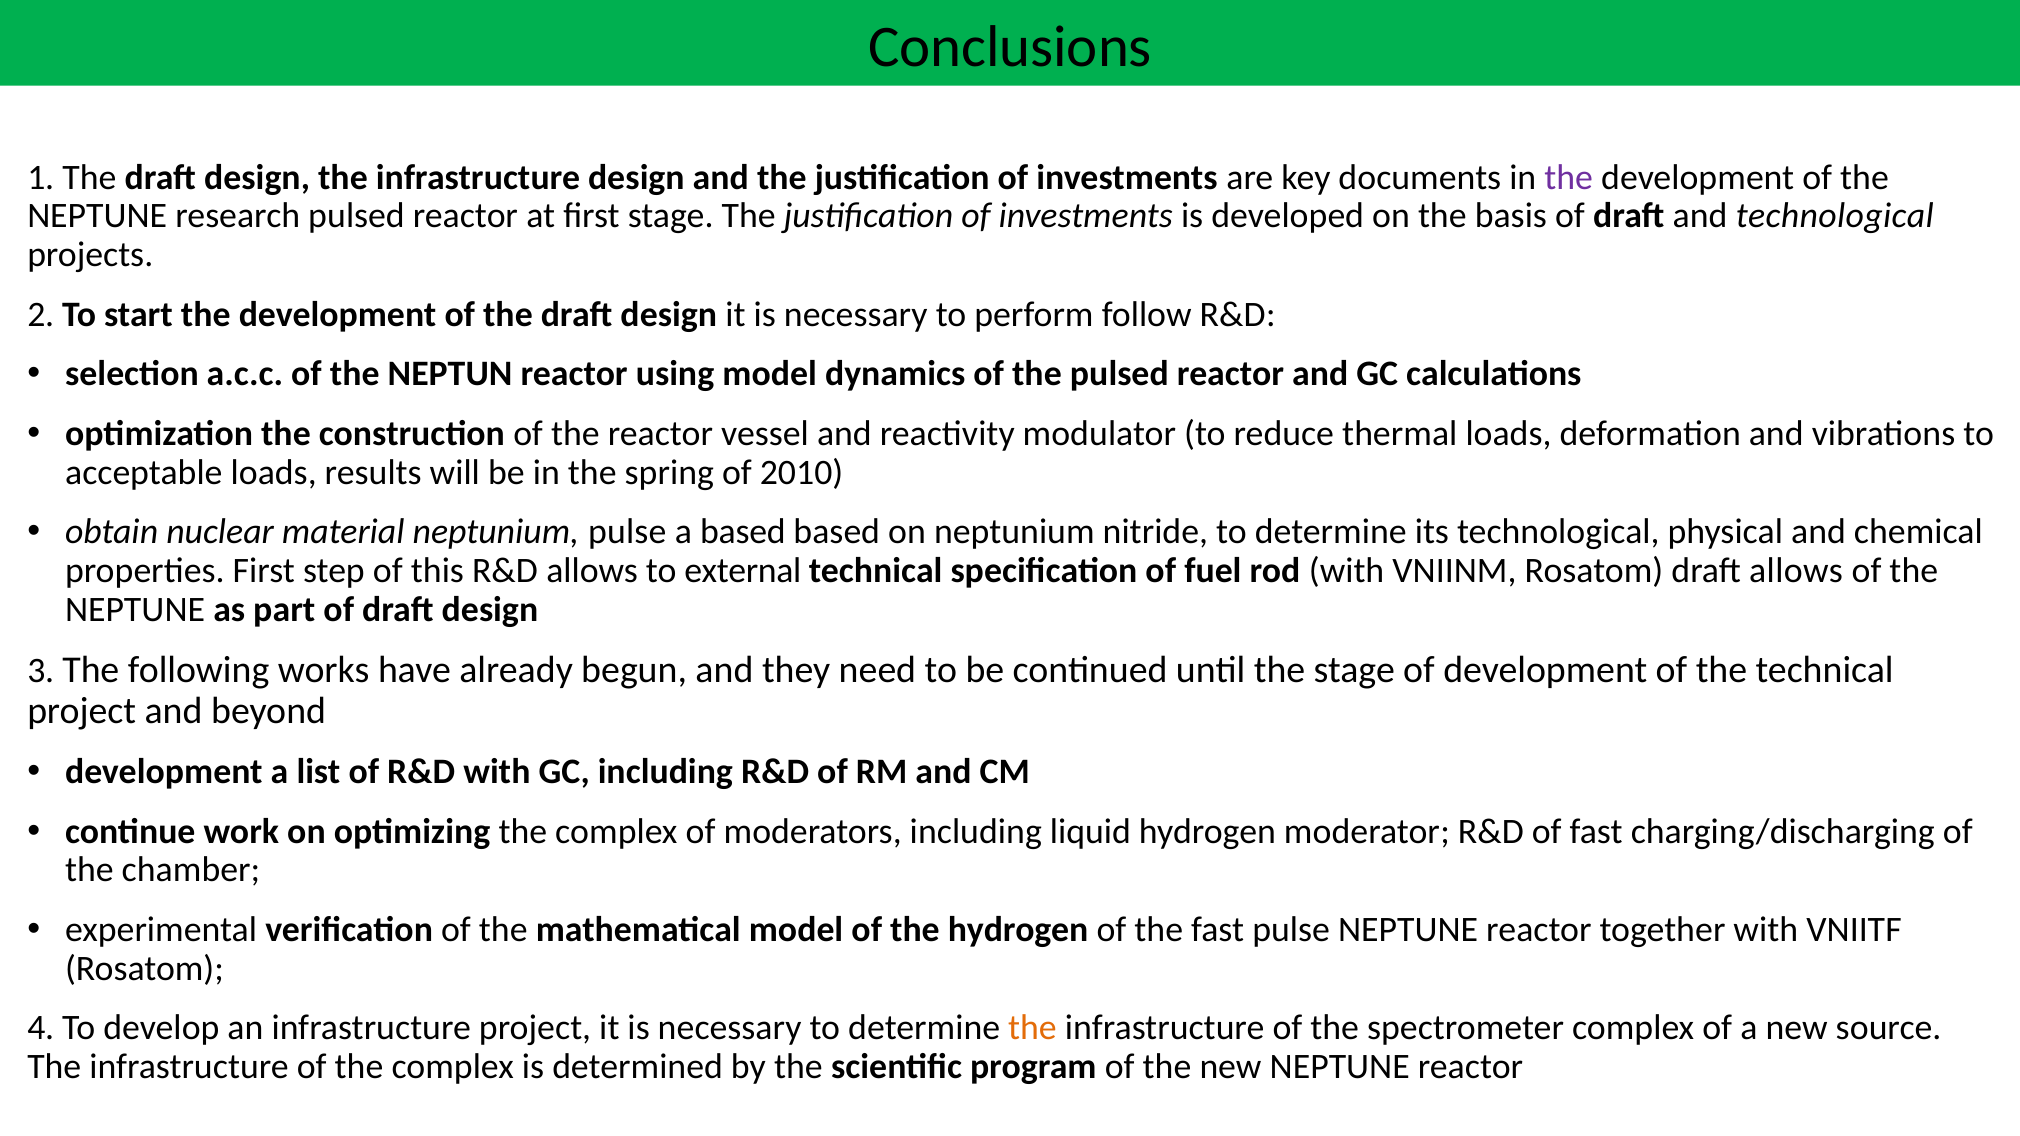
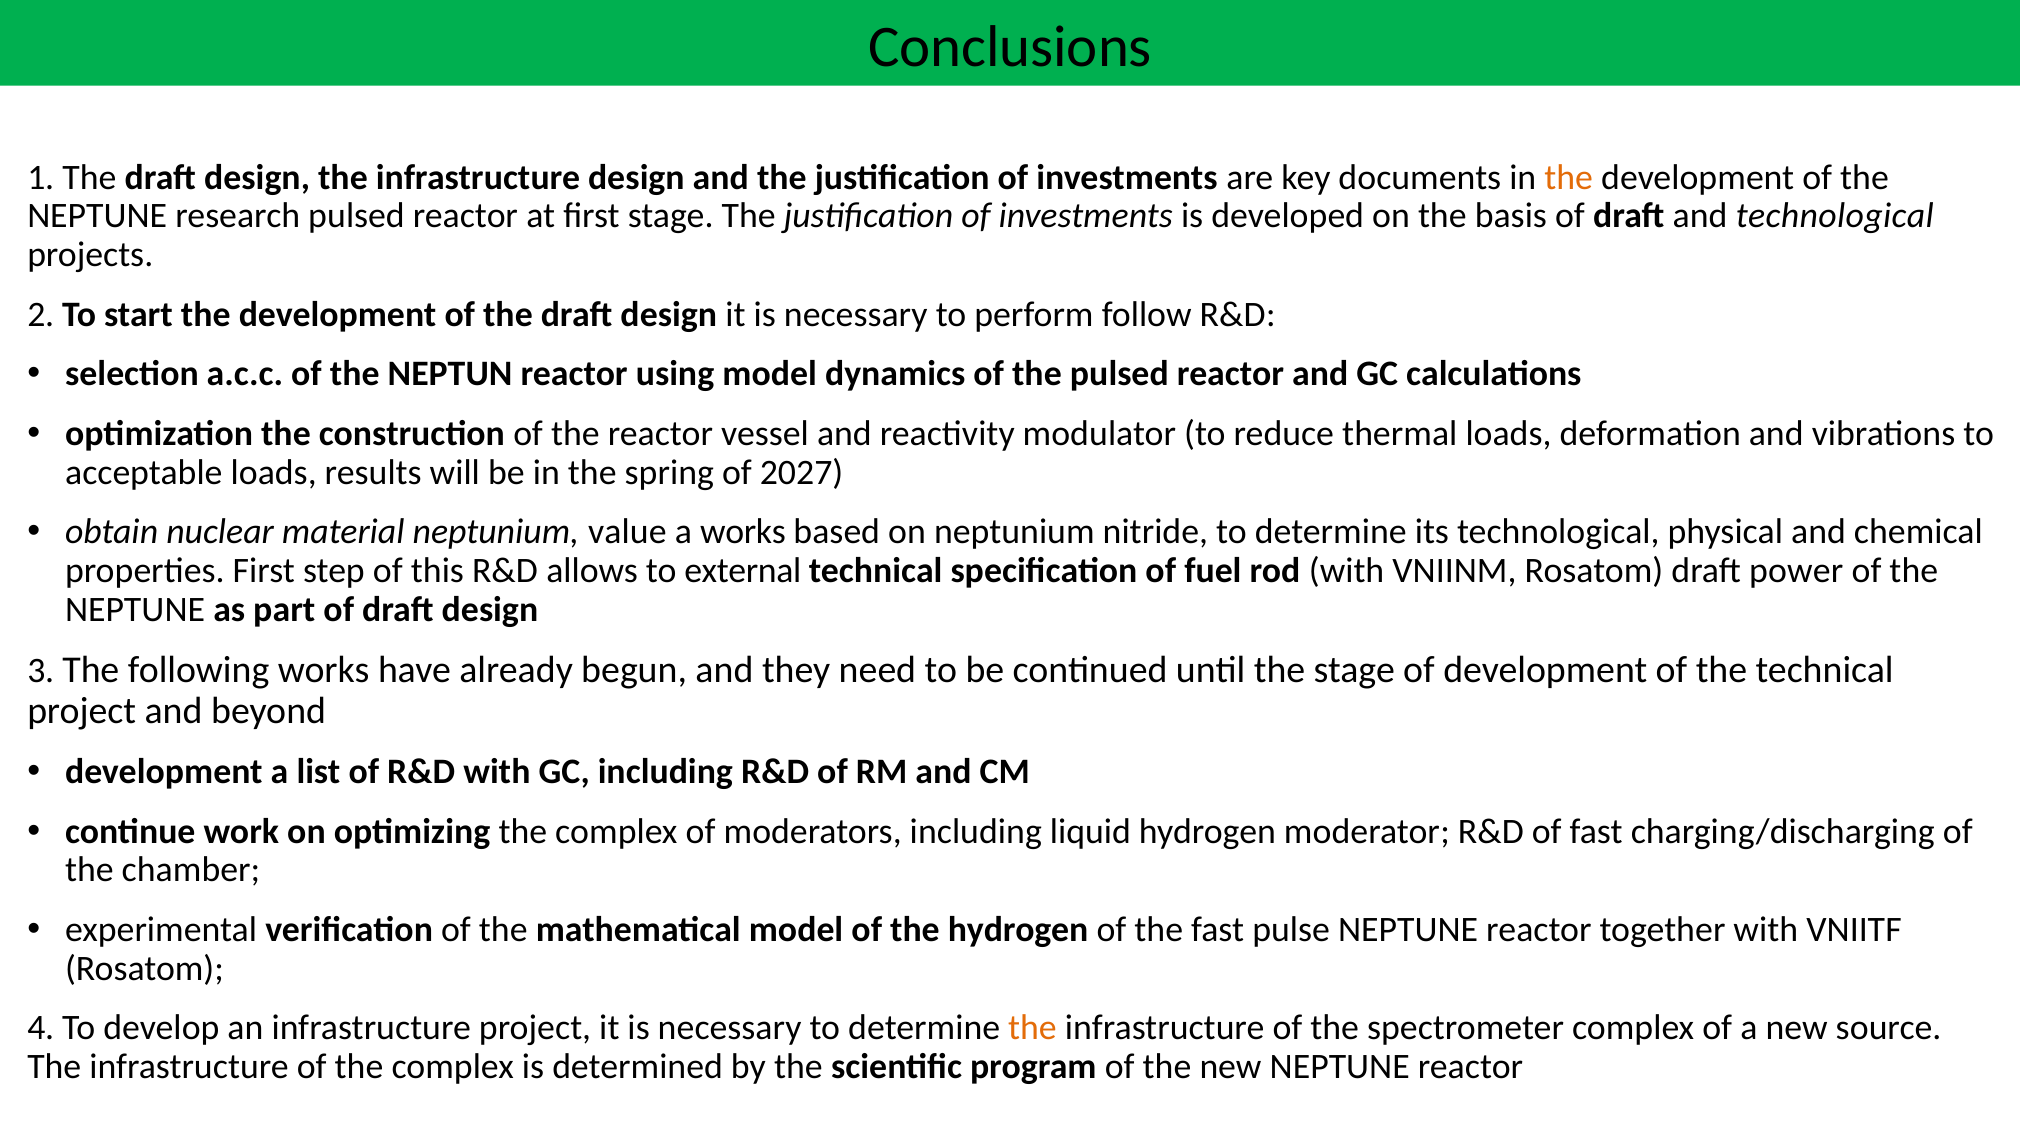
the colour: purple -> orange (1569, 177)
2010: 2010 -> 2027 (802, 472)
neptunium pulse: pulse -> value (627, 532)
a based: based -> works (743, 532)
draft allows: allows -> power (1796, 571)
